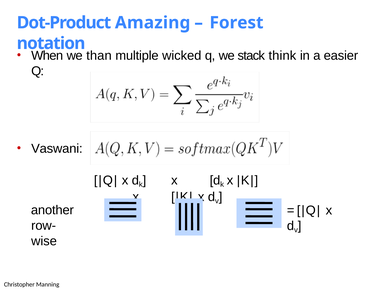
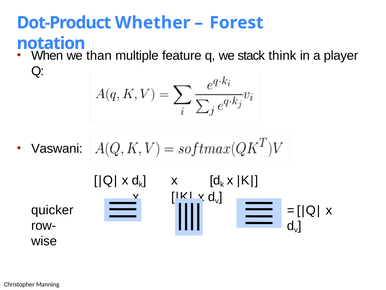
Amazing: Amazing -> Whether (153, 23)
wicked: wicked -> feature (182, 56)
easier: easier -> player (341, 56)
another: another -> quicker (52, 210)
